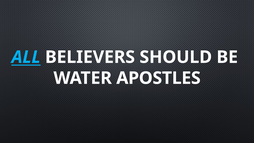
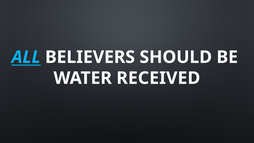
APOSTLES: APOSTLES -> RECEIVED (158, 78)
